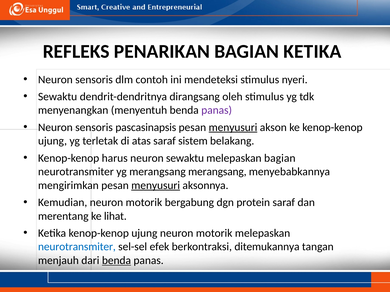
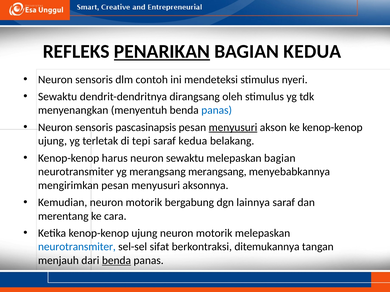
PENARIKAN underline: none -> present (162, 52)
BAGIAN KETIKA: KETIKA -> KEDUA (312, 52)
panas colour: purple -> blue (217, 110)
atas: atas -> tepi (141, 141)
saraf sistem: sistem -> kedua (193, 141)
menyusuri underline: present -> none (156, 186)
protein: protein -> lainnya (253, 203)
lihat: lihat -> cara (115, 216)
efek: efek -> sifat (159, 247)
